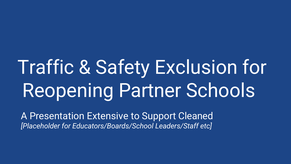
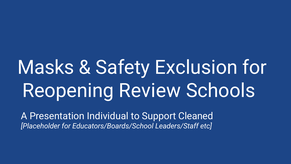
Traffic: Traffic -> Masks (46, 67)
Partner: Partner -> Review (150, 91)
Extensive: Extensive -> Individual (108, 116)
